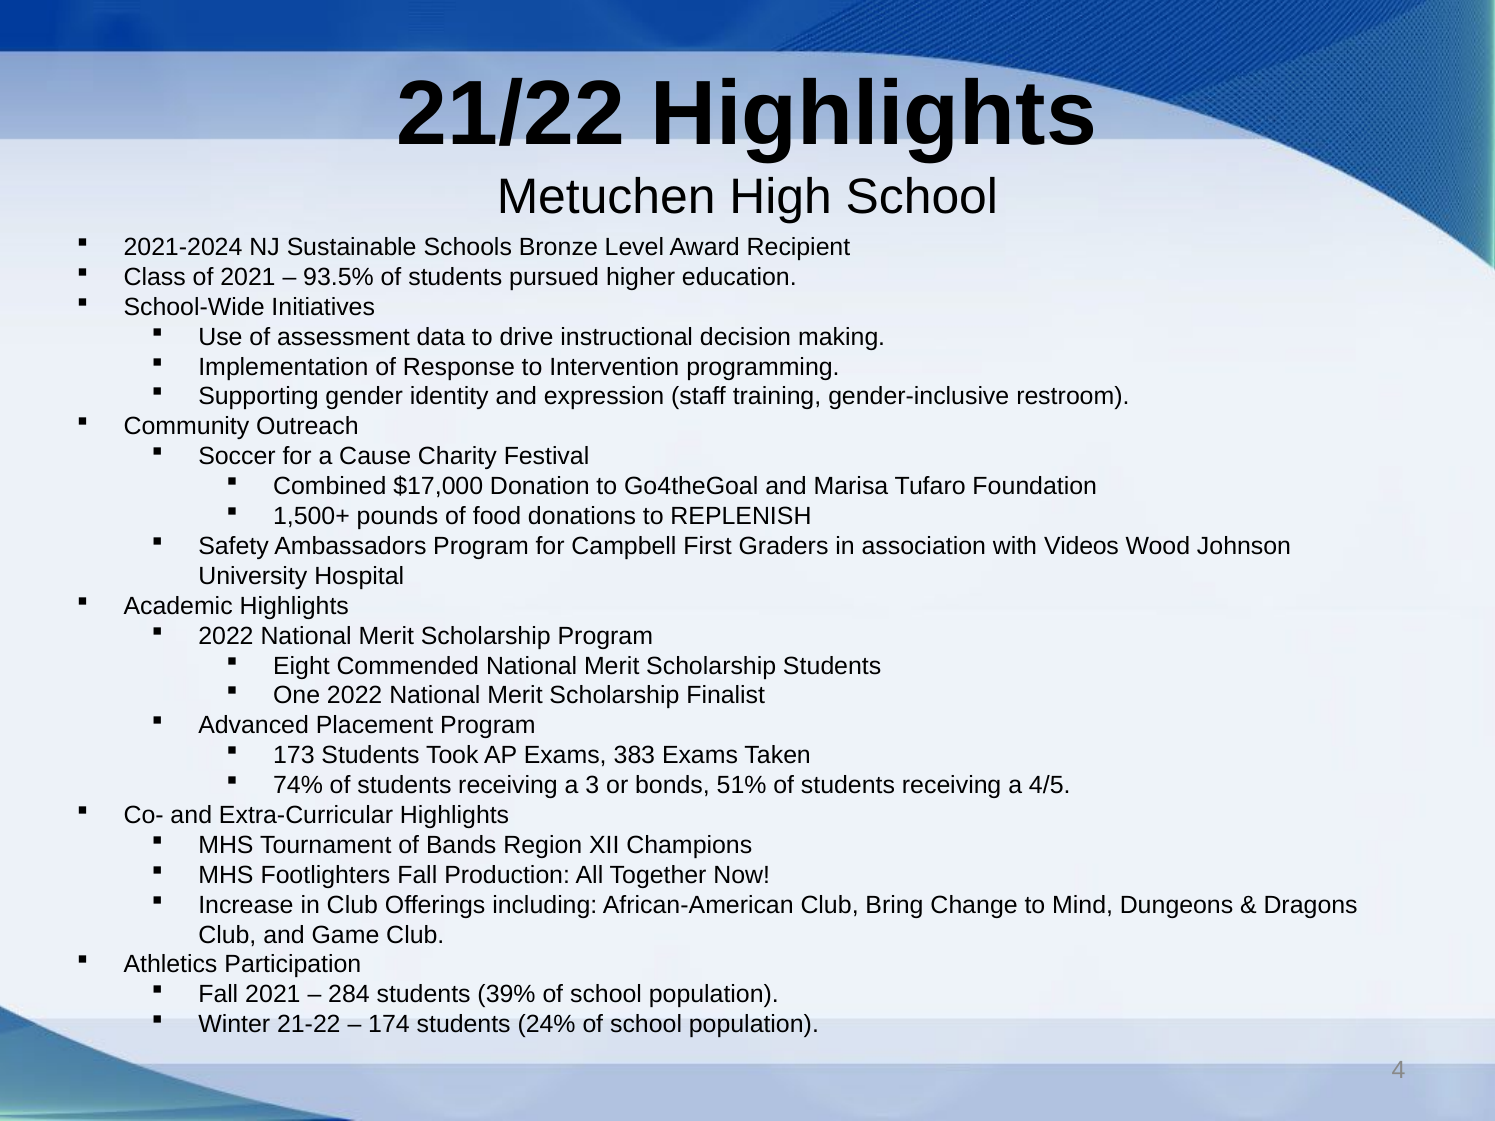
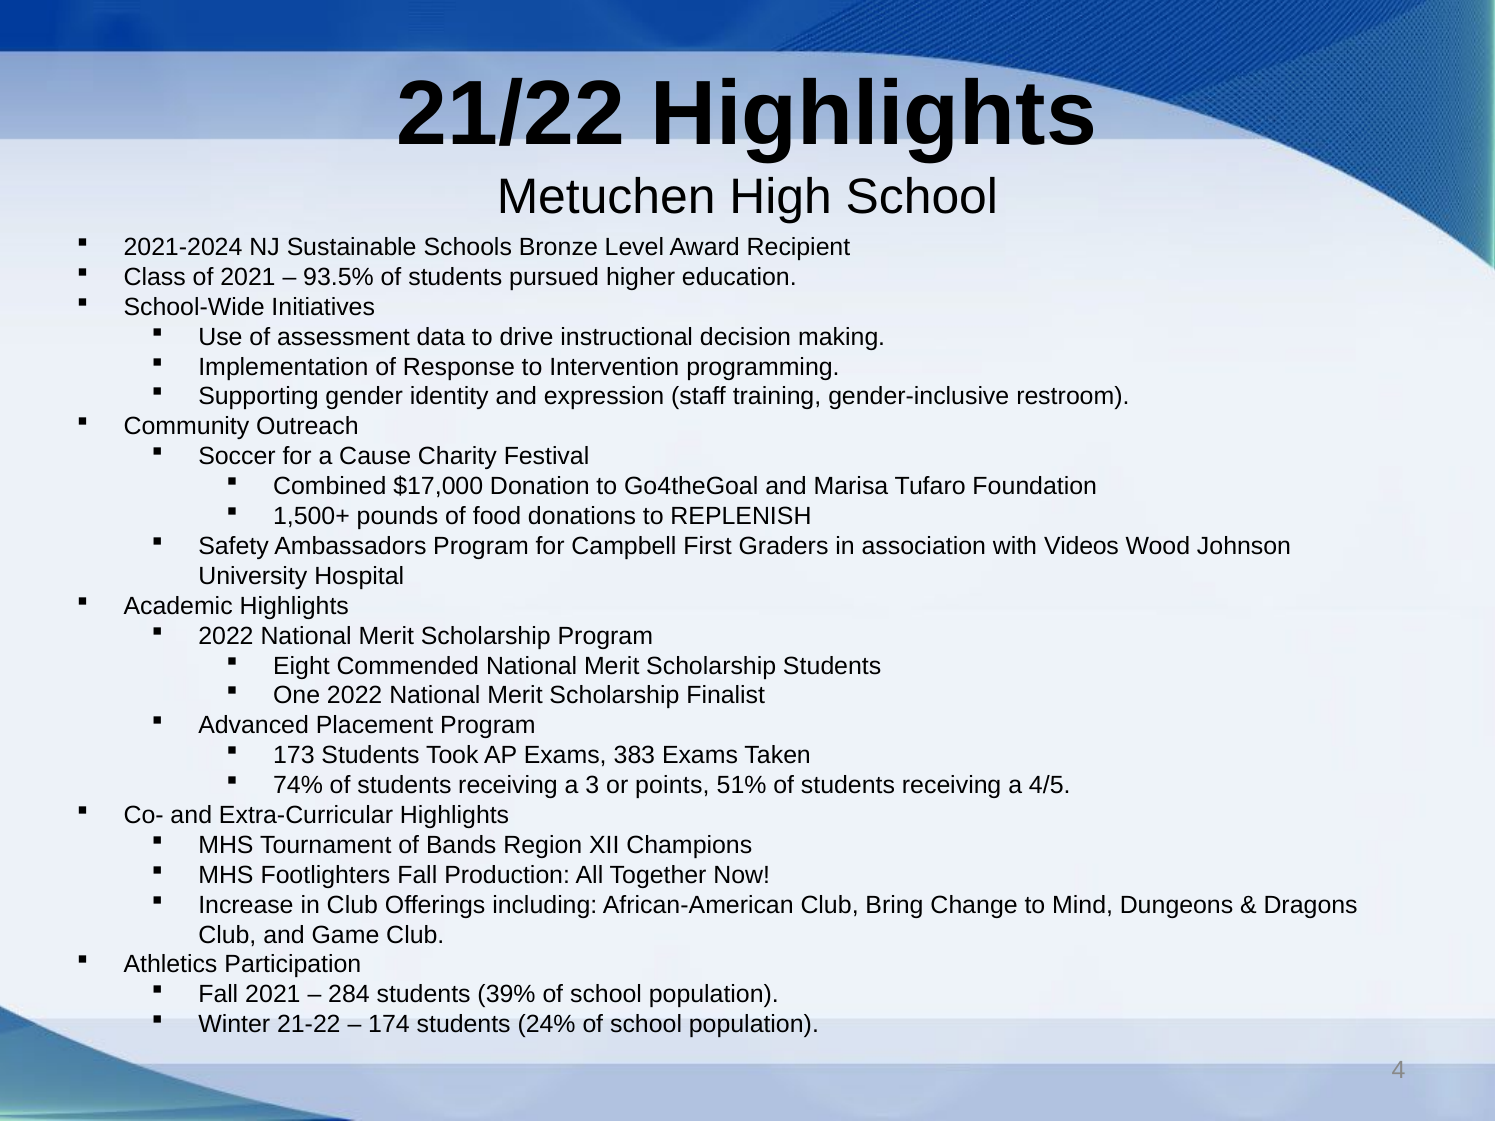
bonds: bonds -> points (672, 786)
